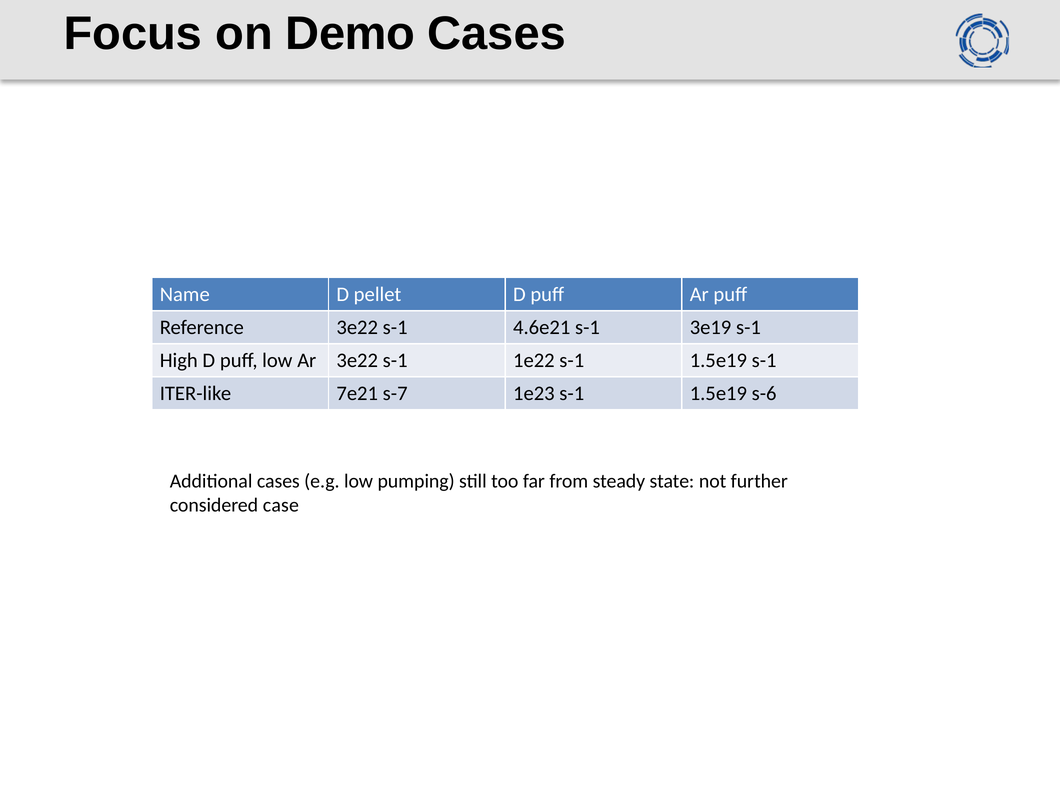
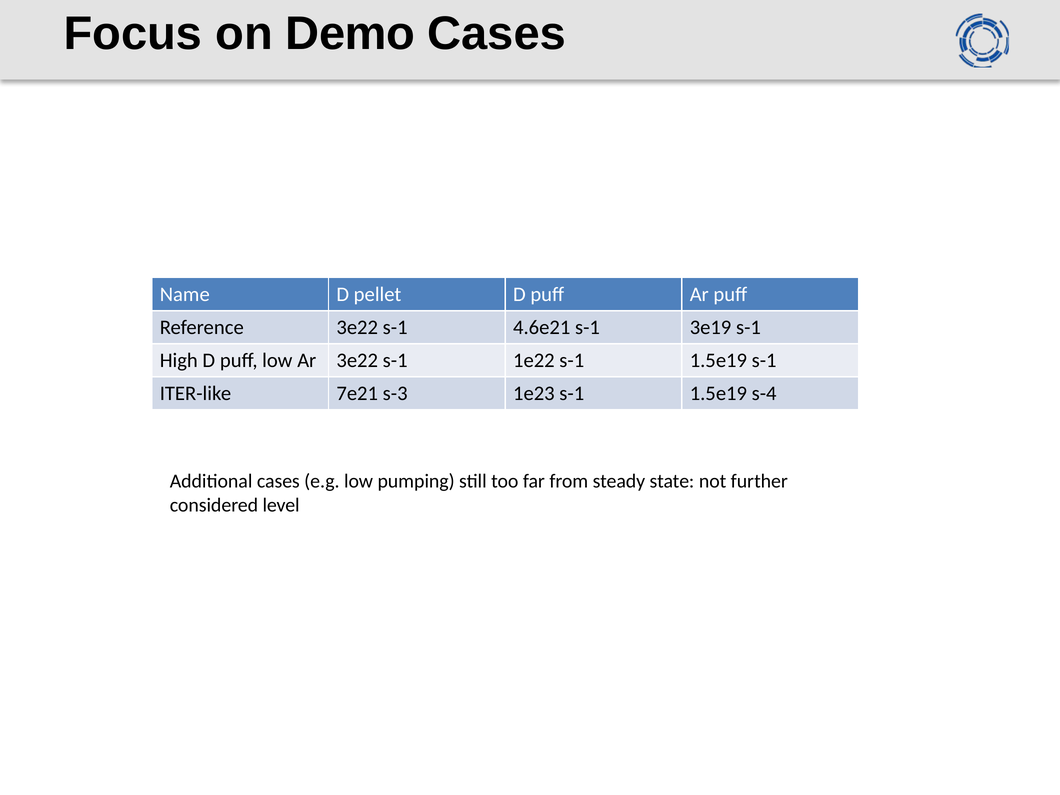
s-7: s-7 -> s-3 (395, 394)
s-6: s-6 -> s-4 (764, 394)
case: case -> level (281, 505)
